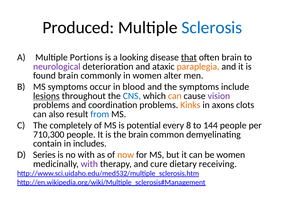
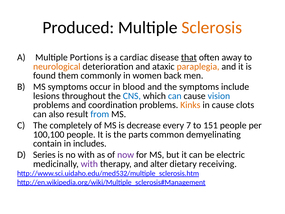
Sclerosis colour: blue -> orange (212, 28)
looking: looking -> cardiac (134, 57)
often brain: brain -> away (232, 57)
neurological colour: purple -> orange (57, 66)
found brain: brain -> them (68, 76)
alter: alter -> back (173, 76)
lesions underline: present -> none (46, 96)
can colour: orange -> blue (175, 96)
vision colour: purple -> blue (219, 96)
in axons: axons -> cause (223, 105)
potential: potential -> decrease (144, 125)
8: 8 -> 7 (189, 125)
144: 144 -> 151 (211, 125)
710,300: 710,300 -> 100,100 (49, 134)
the brain: brain -> parts (138, 134)
now colour: orange -> purple (126, 155)
be women: women -> electric (231, 155)
cure: cure -> alter (159, 164)
